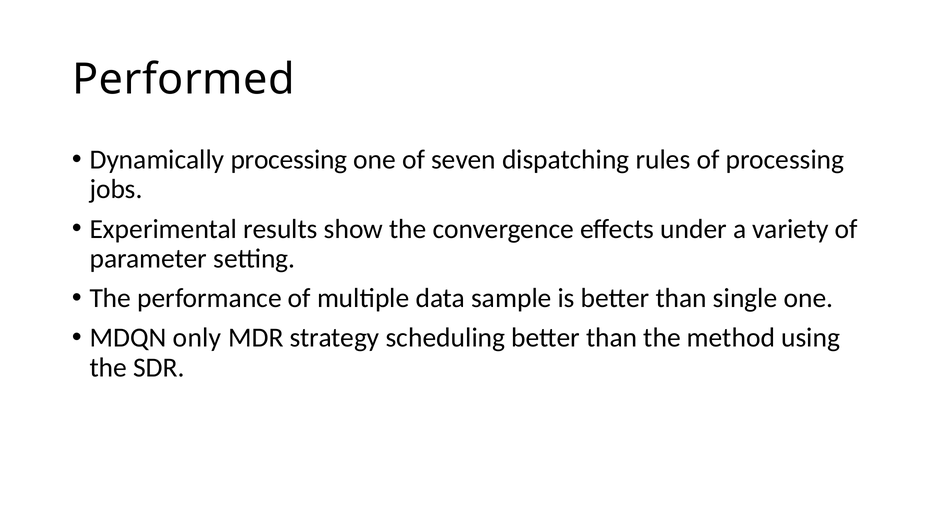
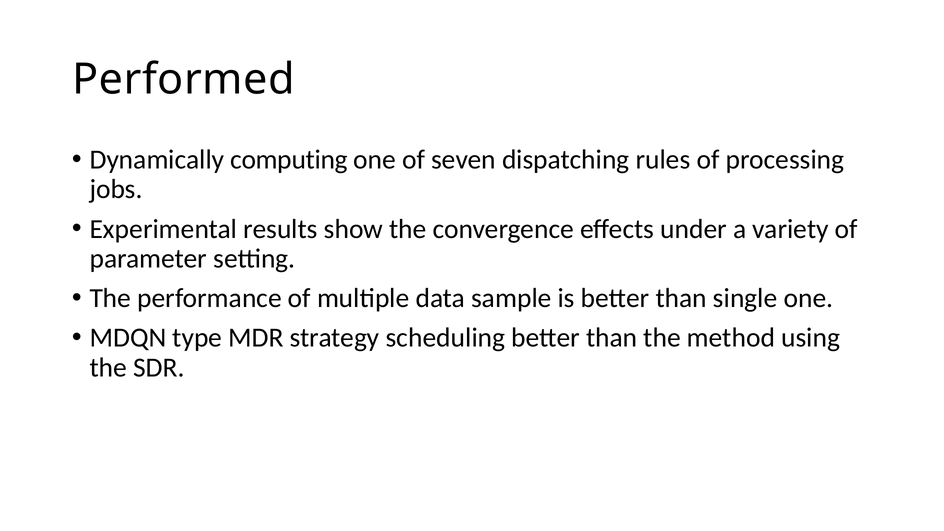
Dynamically processing: processing -> computing (289, 160)
only: only -> type (197, 338)
